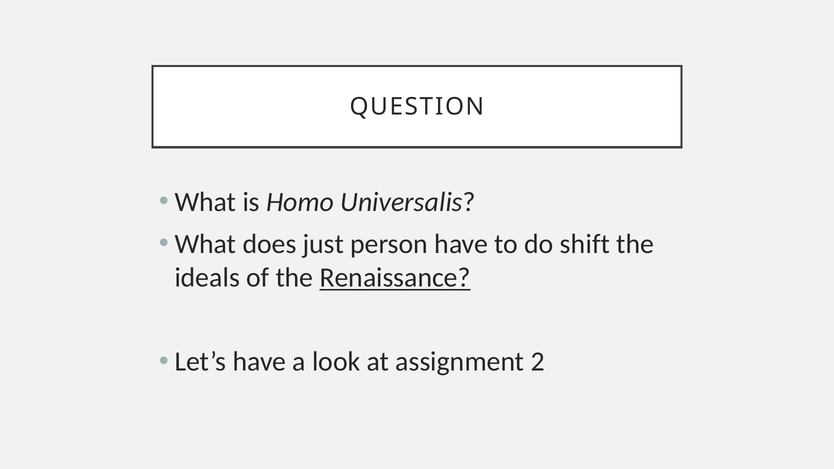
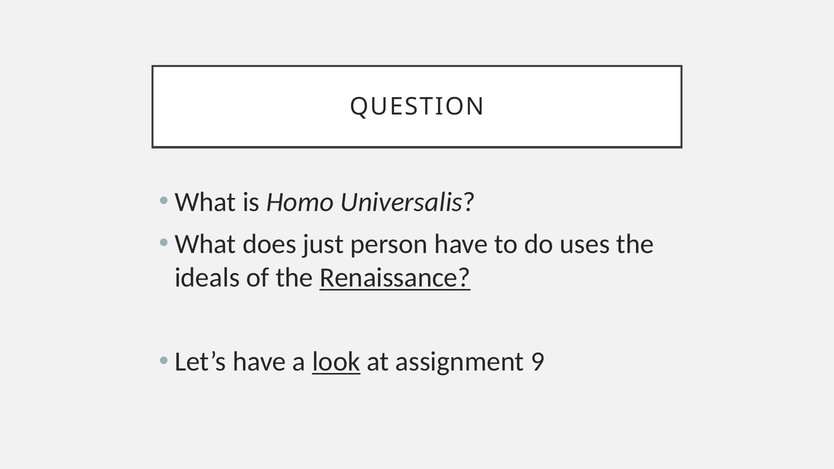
shift: shift -> uses (585, 244)
look underline: none -> present (336, 362)
2: 2 -> 9 (538, 362)
